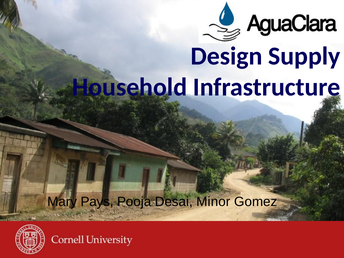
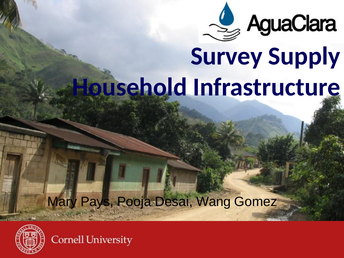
Design: Design -> Survey (227, 56)
Minor: Minor -> Wang (214, 202)
